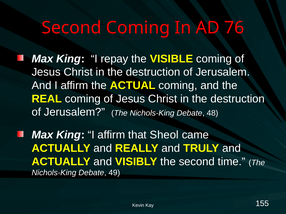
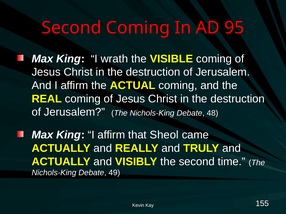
76: 76 -> 95 (234, 28)
repay: repay -> wrath (114, 59)
